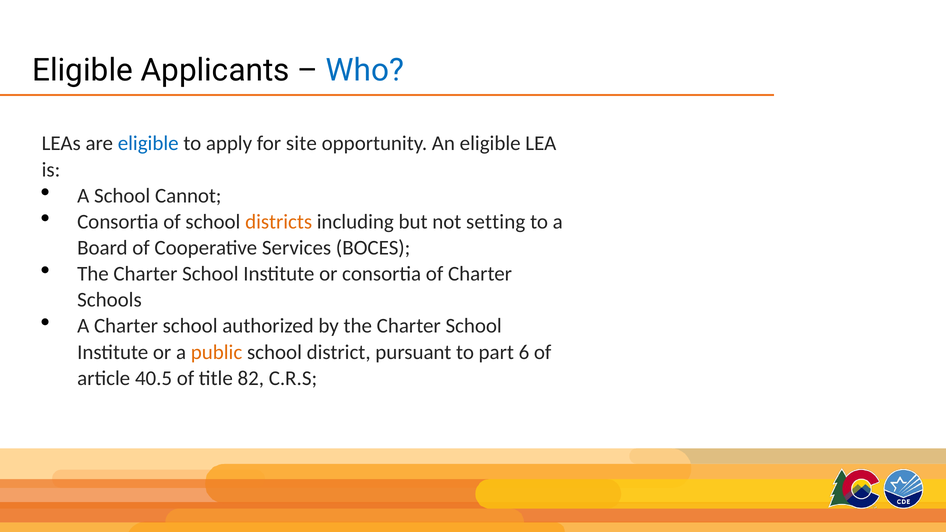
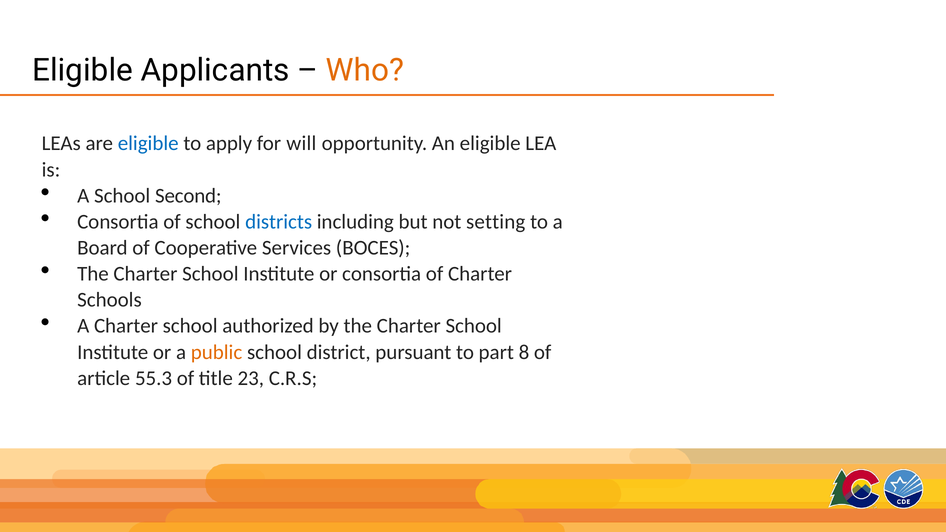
Who colour: blue -> orange (365, 70)
site: site -> will (301, 144)
Cannot: Cannot -> Second (188, 196)
districts colour: orange -> blue (279, 222)
6: 6 -> 8 (524, 352)
40.5: 40.5 -> 55.3 (154, 378)
82: 82 -> 23 (251, 378)
